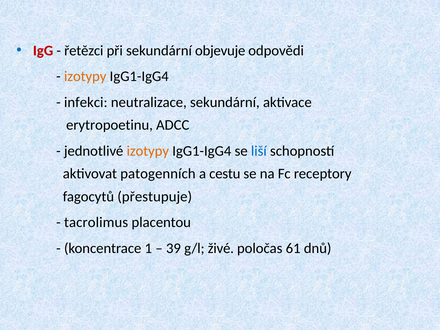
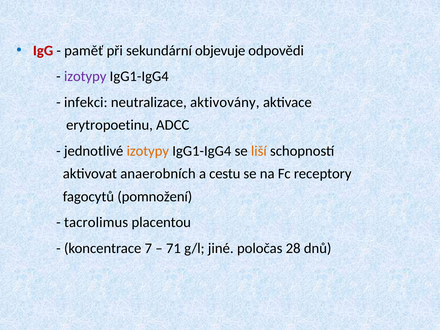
řetězci: řetězci -> paměť (84, 51)
izotypy colour: orange -> purple (85, 76)
neutralizace sekundární: sekundární -> aktivovány (225, 102)
liší colour: blue -> orange (259, 151)
patogenních: patogenních -> anaerobních (158, 174)
přestupuje: přestupuje -> pomnožení (155, 197)
1: 1 -> 7 (148, 248)
39: 39 -> 71 (173, 248)
živé: živé -> jiné (221, 248)
61: 61 -> 28 (293, 248)
